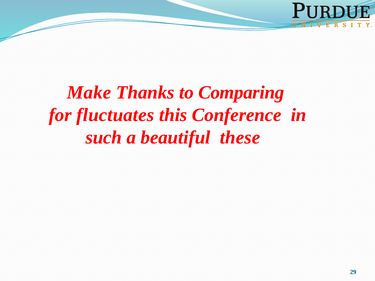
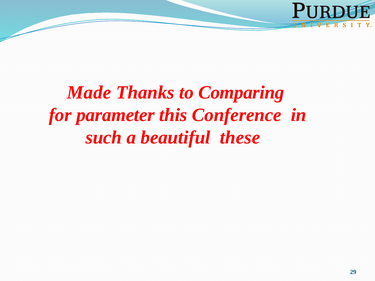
Make: Make -> Made (89, 93)
fluctuates: fluctuates -> parameter (115, 115)
